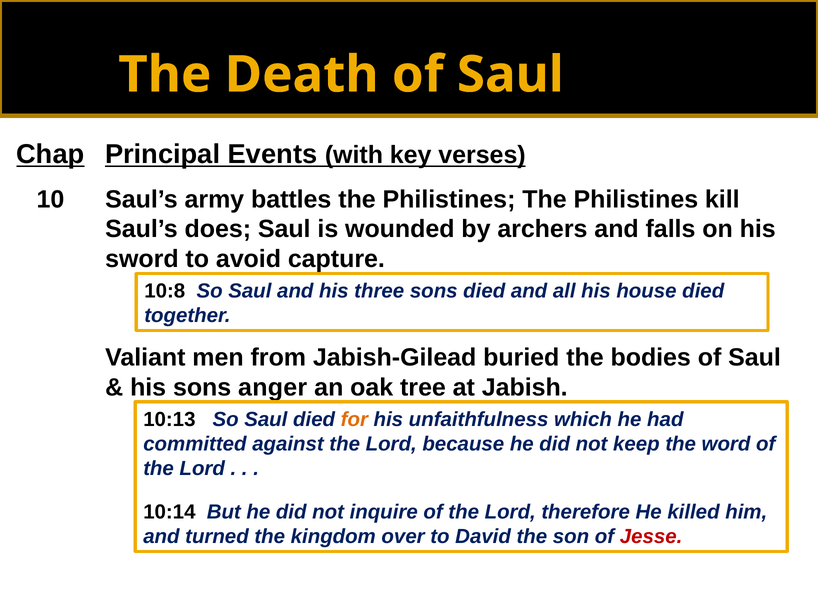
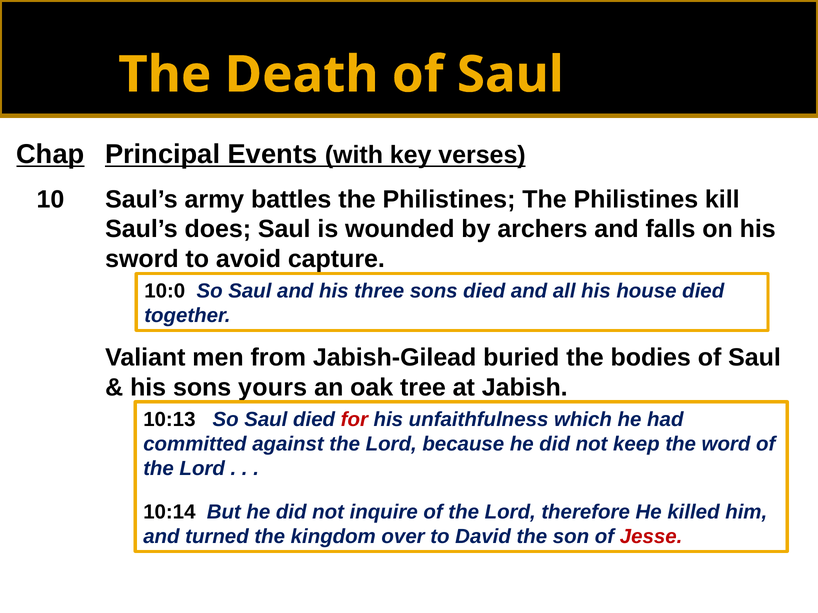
10:8: 10:8 -> 10:0 (165, 291)
anger: anger -> yours (273, 388)
for colour: orange -> red (354, 420)
